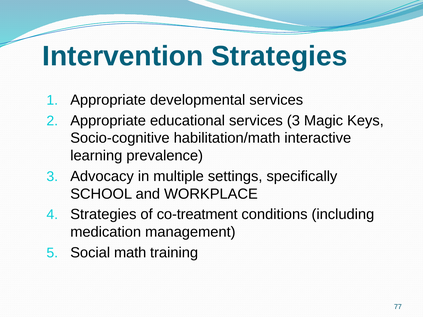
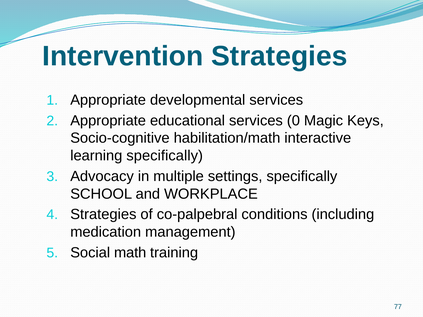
services 3: 3 -> 0 (293, 121)
learning prevalence: prevalence -> specifically (165, 156)
co-treatment: co-treatment -> co-palpebral (197, 215)
